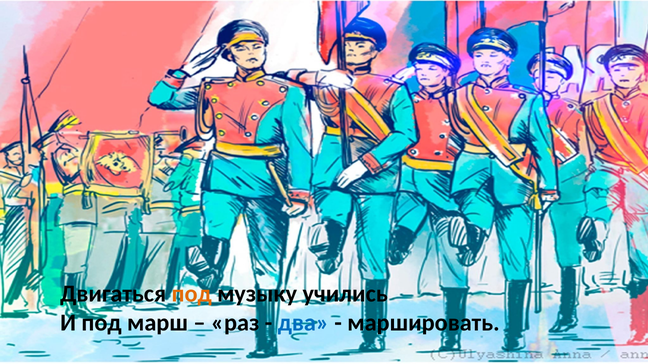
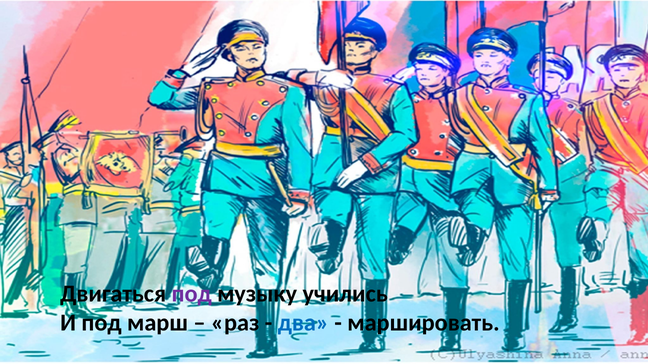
под colour: orange -> purple (192, 294)
